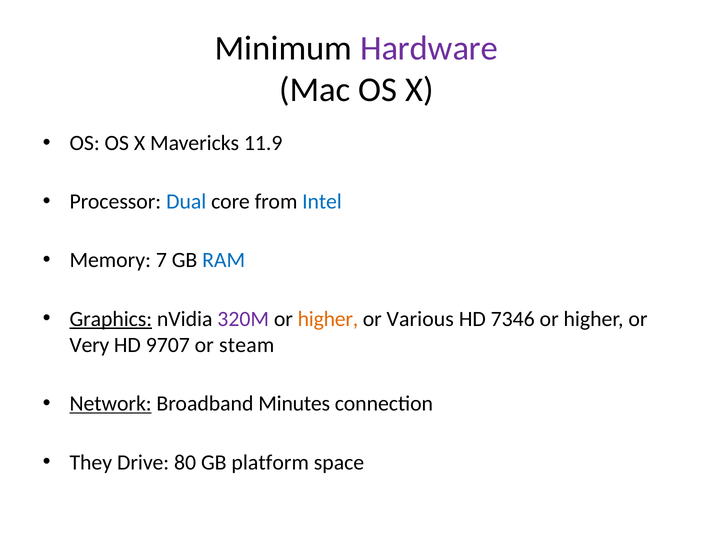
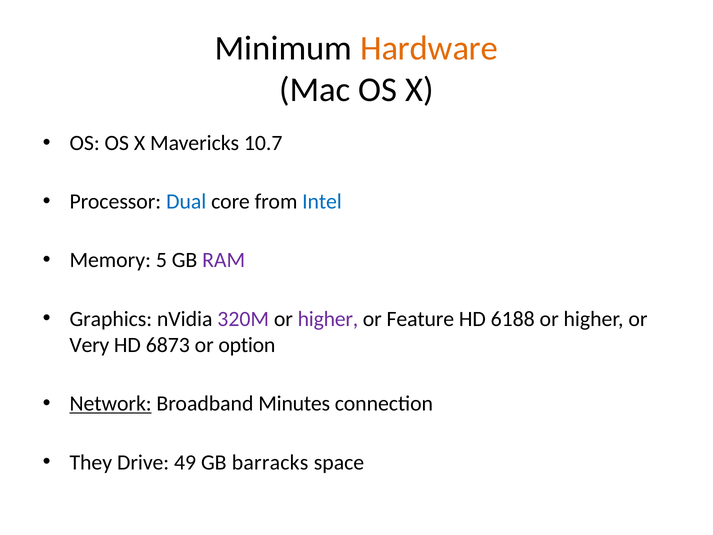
Hardware colour: purple -> orange (429, 48)
11.9: 11.9 -> 10.7 (263, 143)
7: 7 -> 5 (161, 260)
RAM colour: blue -> purple (224, 260)
Graphics underline: present -> none (111, 319)
higher colour: orange -> purple (328, 319)
Various: Various -> Feature (420, 319)
7346: 7346 -> 6188 (513, 319)
9707: 9707 -> 6873 (168, 345)
steam: steam -> option (247, 345)
80: 80 -> 49 (185, 462)
platform: platform -> barracks (270, 462)
